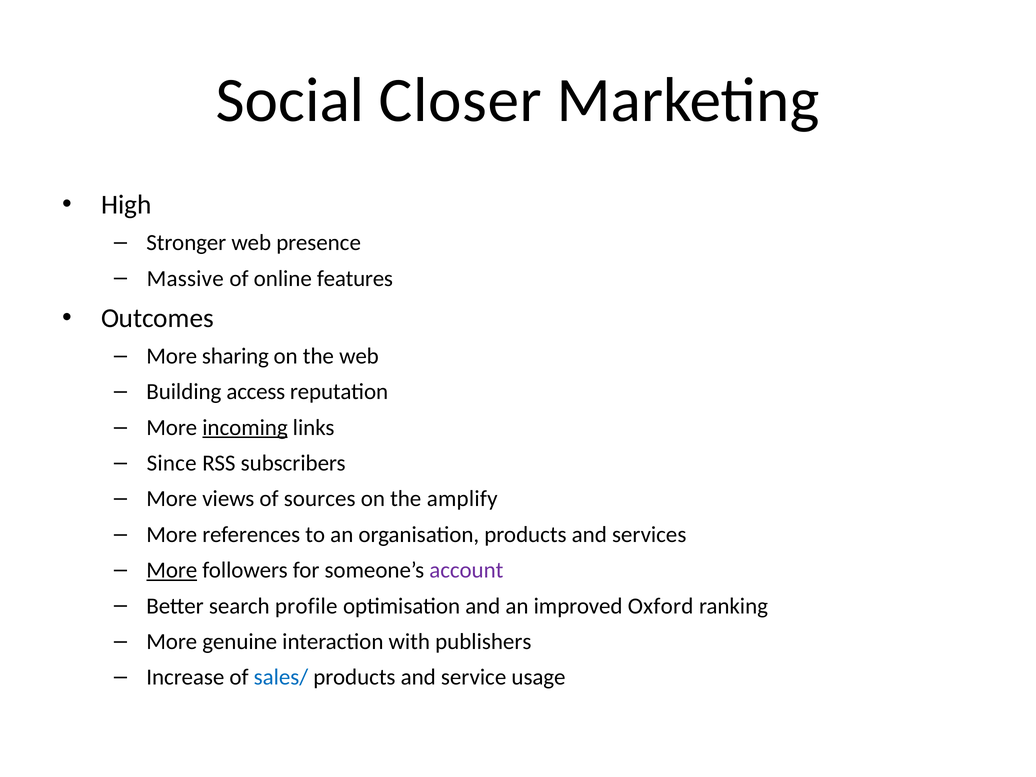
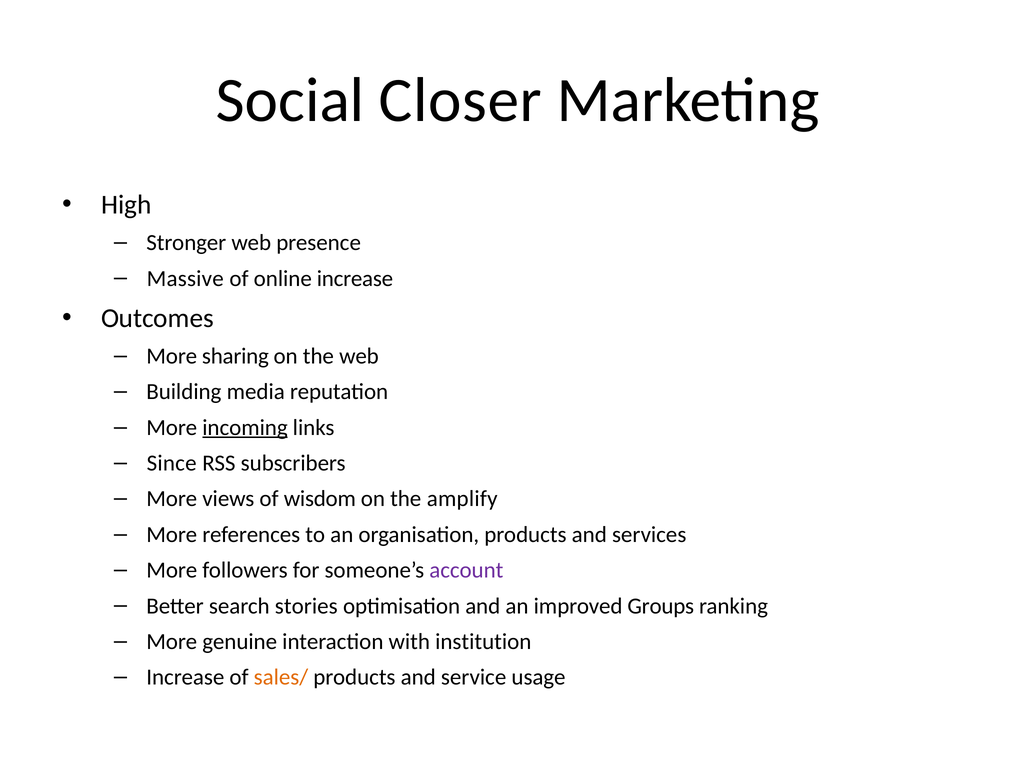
online features: features -> increase (355, 278)
access: access -> media (256, 392)
sources: sources -> wisdom (320, 499)
More underline: present -> none (172, 570)
profile: profile -> stories (306, 606)
Oxford: Oxford -> Groups (661, 606)
publishers: publishers -> institution (483, 642)
sales/ colour: blue -> orange (281, 677)
